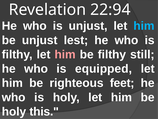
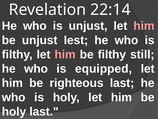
22:94: 22:94 -> 22:14 (110, 10)
him colour: light blue -> pink (144, 26)
righteous feet: feet -> last (122, 83)
holy this: this -> last (44, 111)
